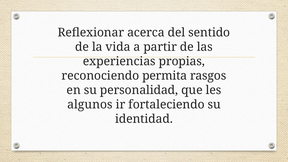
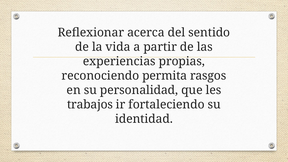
algunos: algunos -> trabajos (90, 104)
